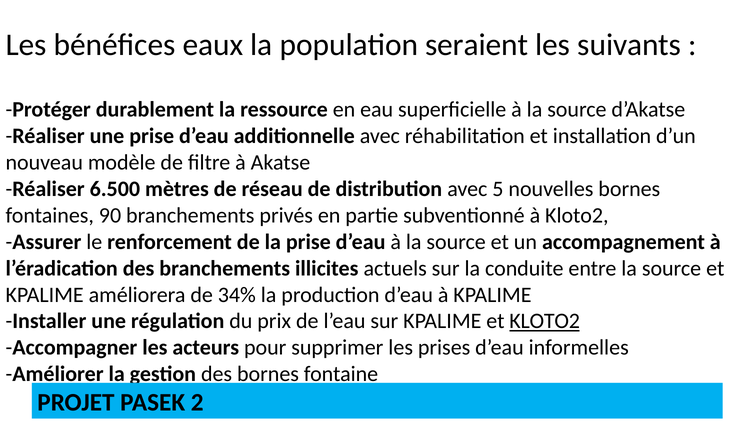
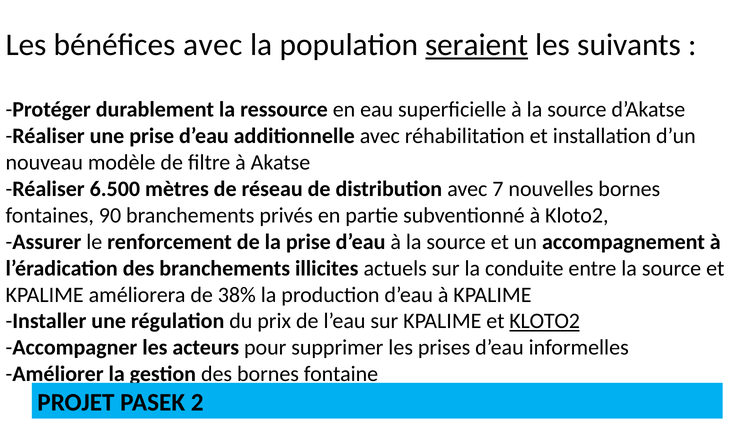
bénéfices eaux: eaux -> avec (213, 45)
seraient underline: none -> present (477, 45)
5: 5 -> 7 (498, 189)
34%: 34% -> 38% (237, 295)
